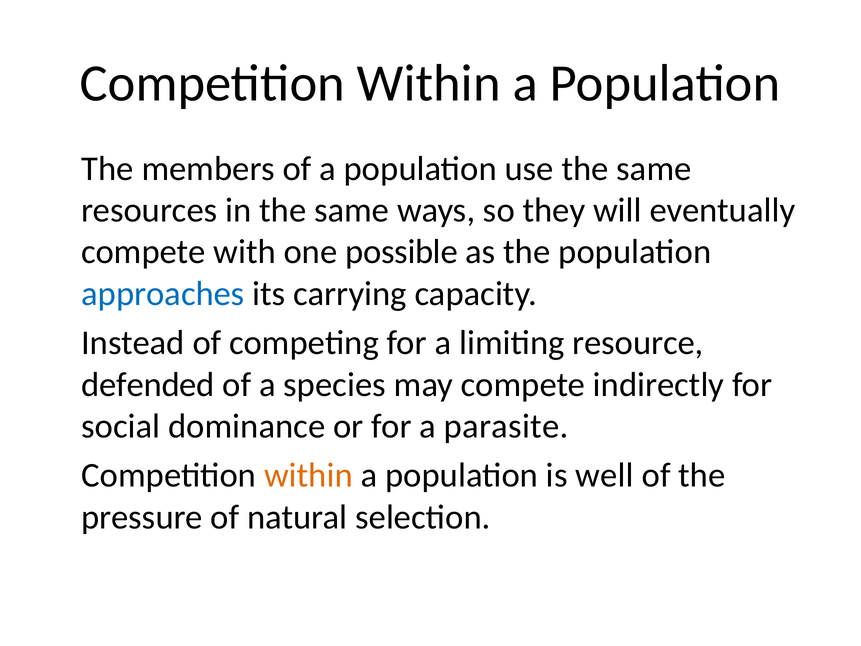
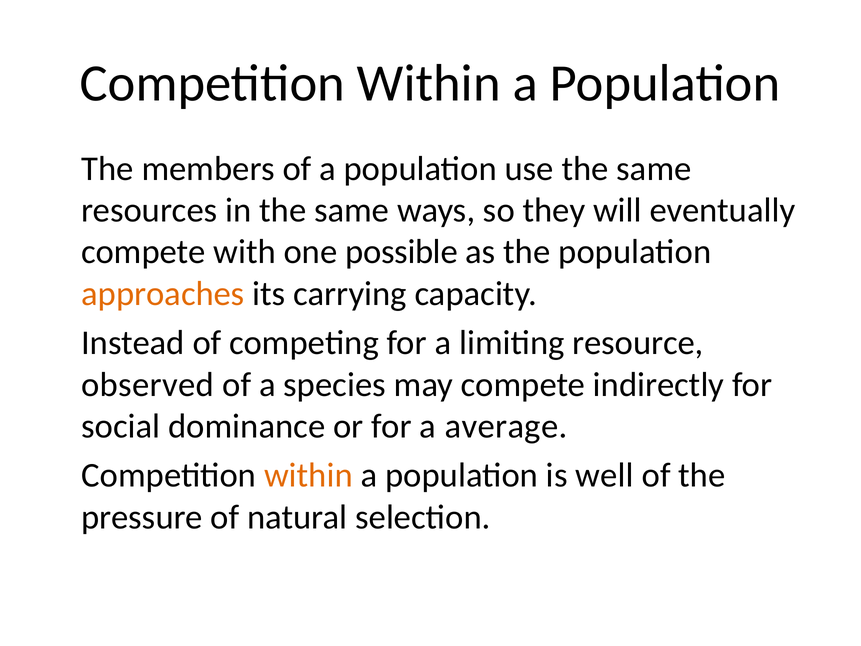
approaches colour: blue -> orange (163, 294)
defended: defended -> observed (148, 384)
parasite: parasite -> average (506, 426)
